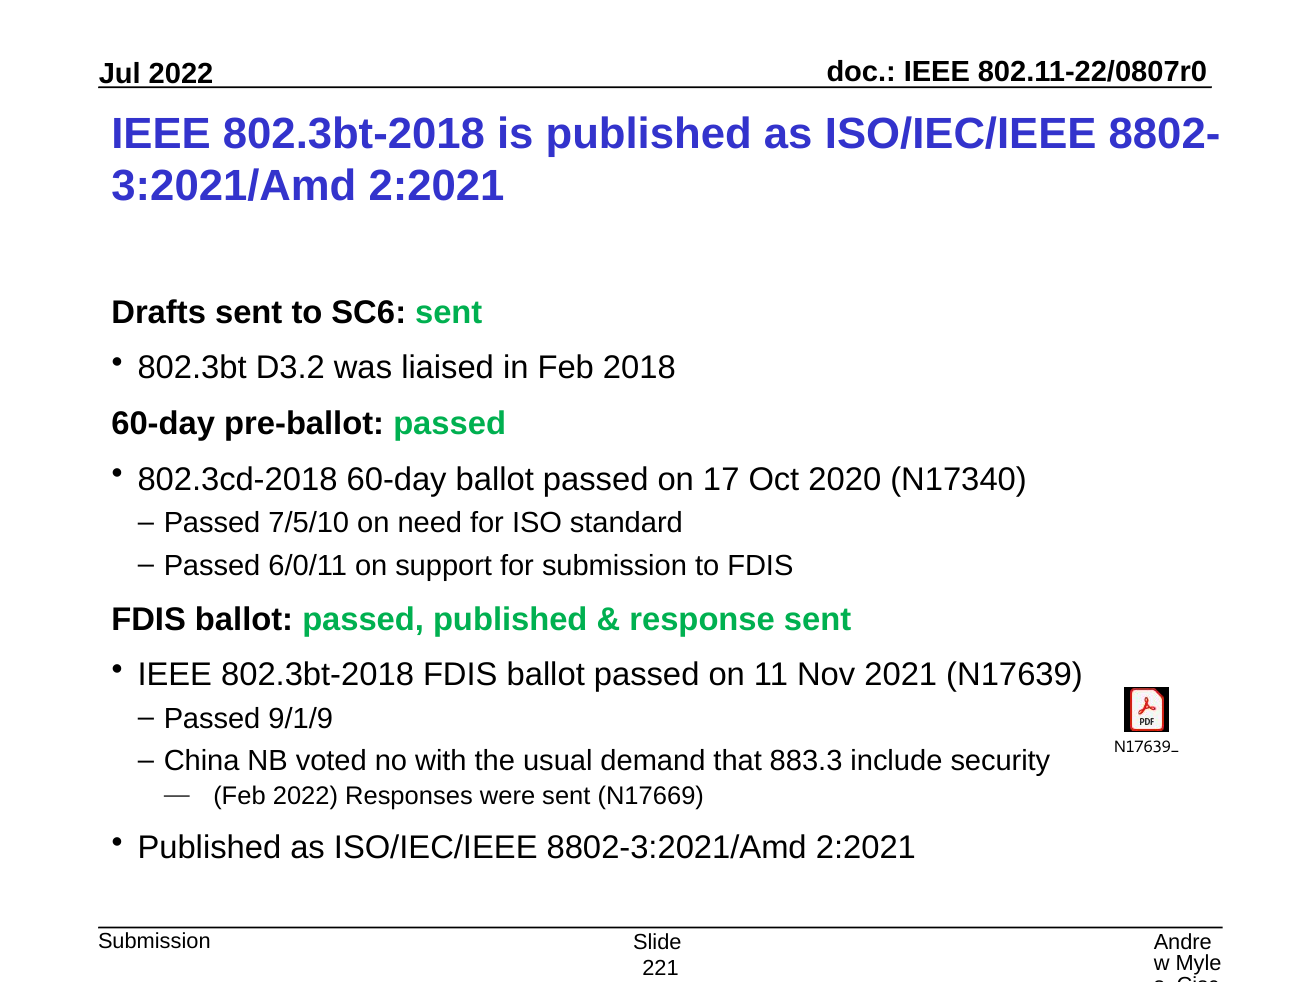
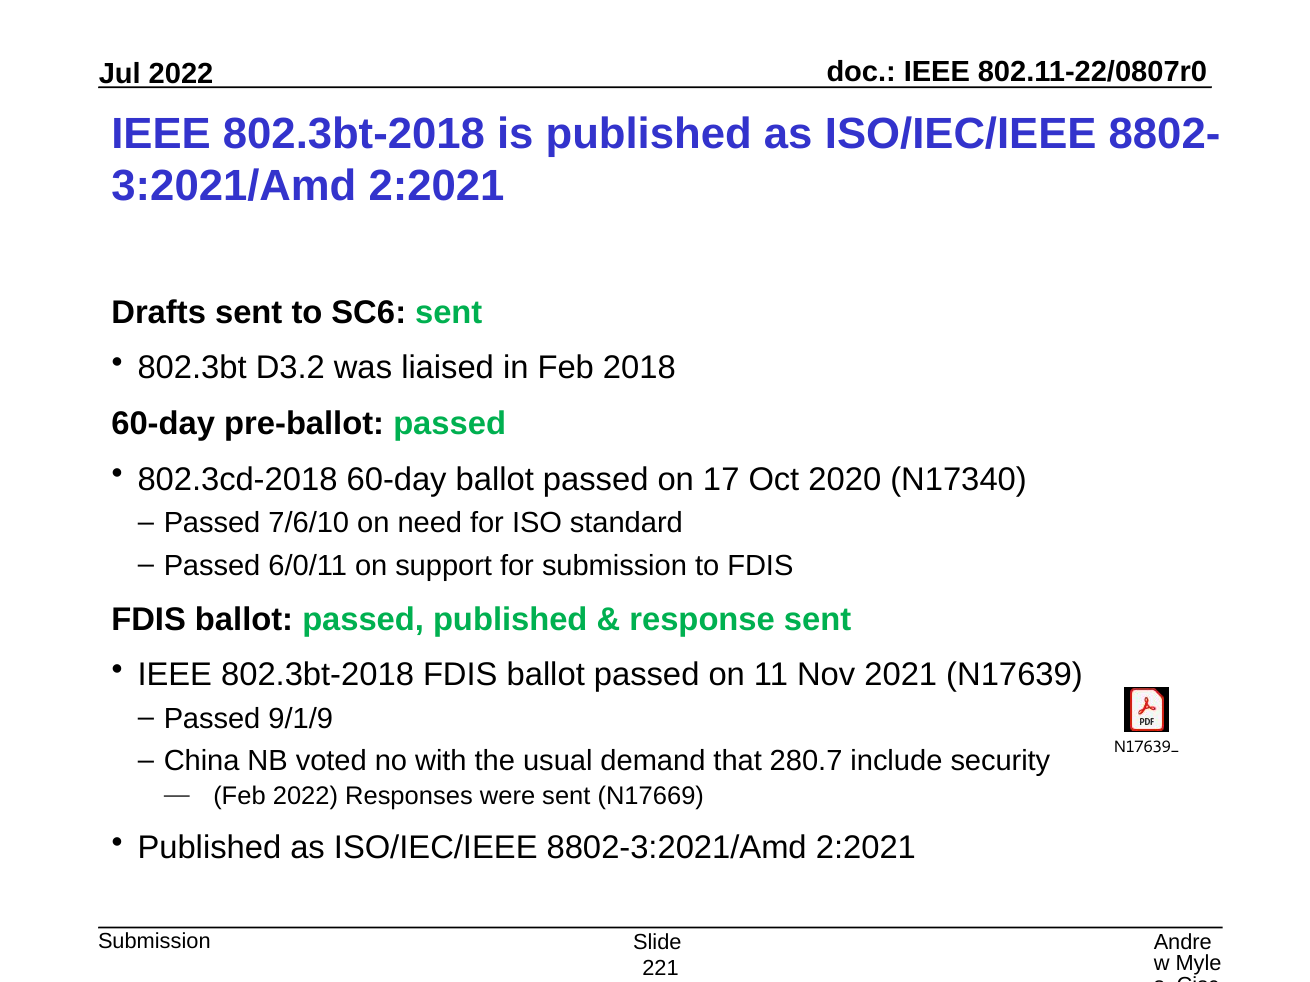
7/5/10: 7/5/10 -> 7/6/10 (309, 524)
883.3: 883.3 -> 280.7 (806, 762)
